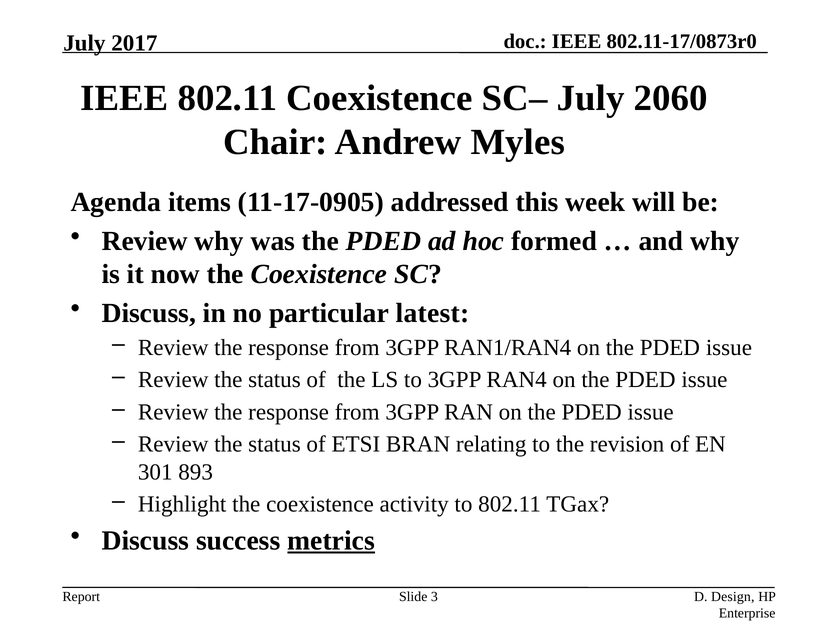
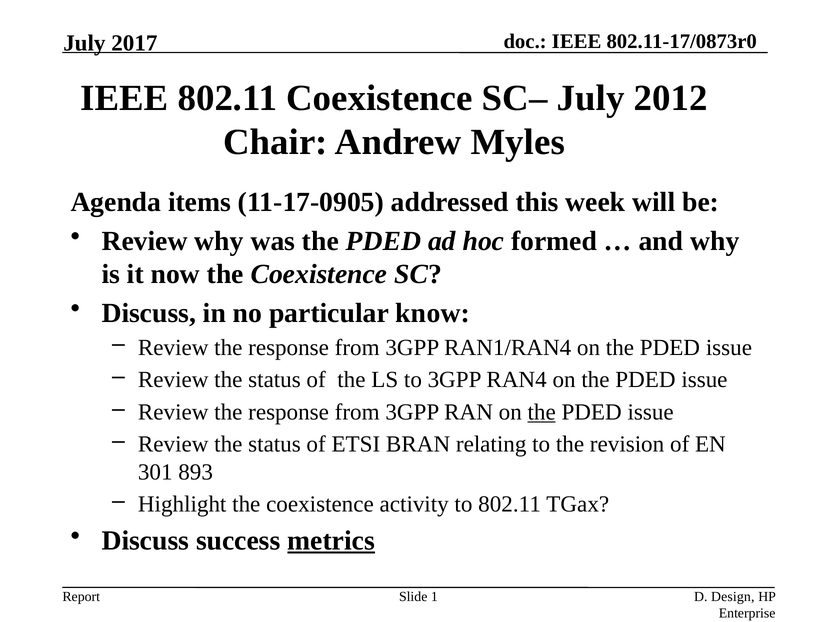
2060: 2060 -> 2012 (671, 98)
latest: latest -> know (433, 313)
the underline: none -> present (542, 412)
3: 3 -> 1 (434, 597)
